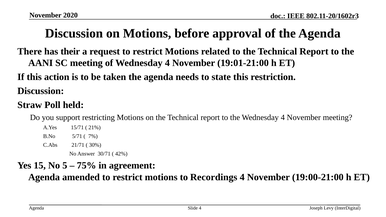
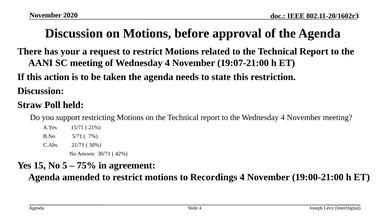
their: their -> your (70, 51)
19:01-21:00: 19:01-21:00 -> 19:07-21:00 (243, 63)
